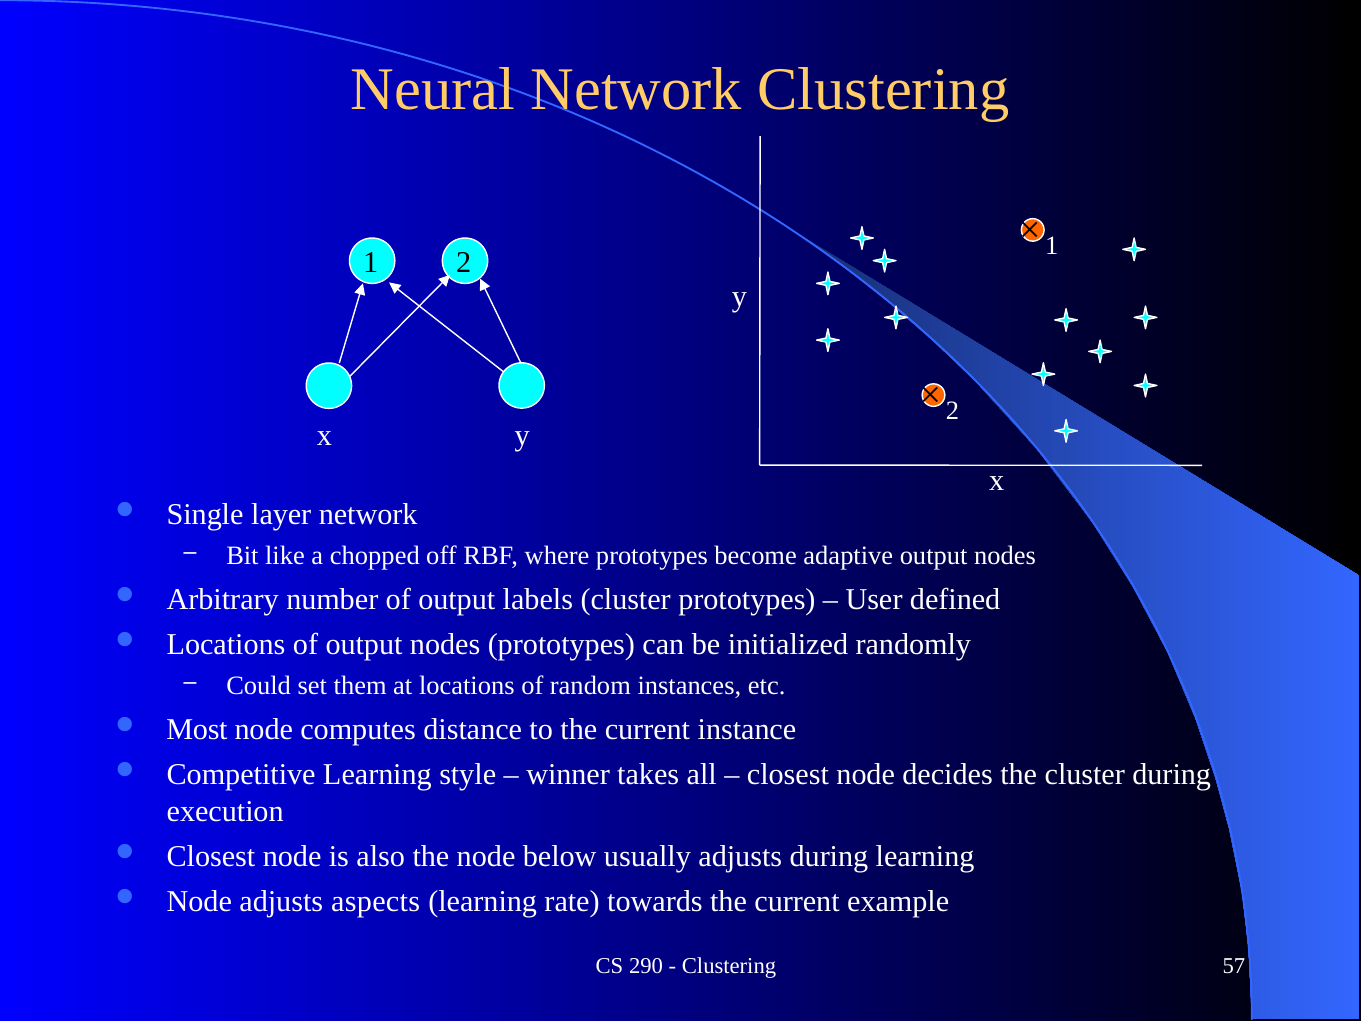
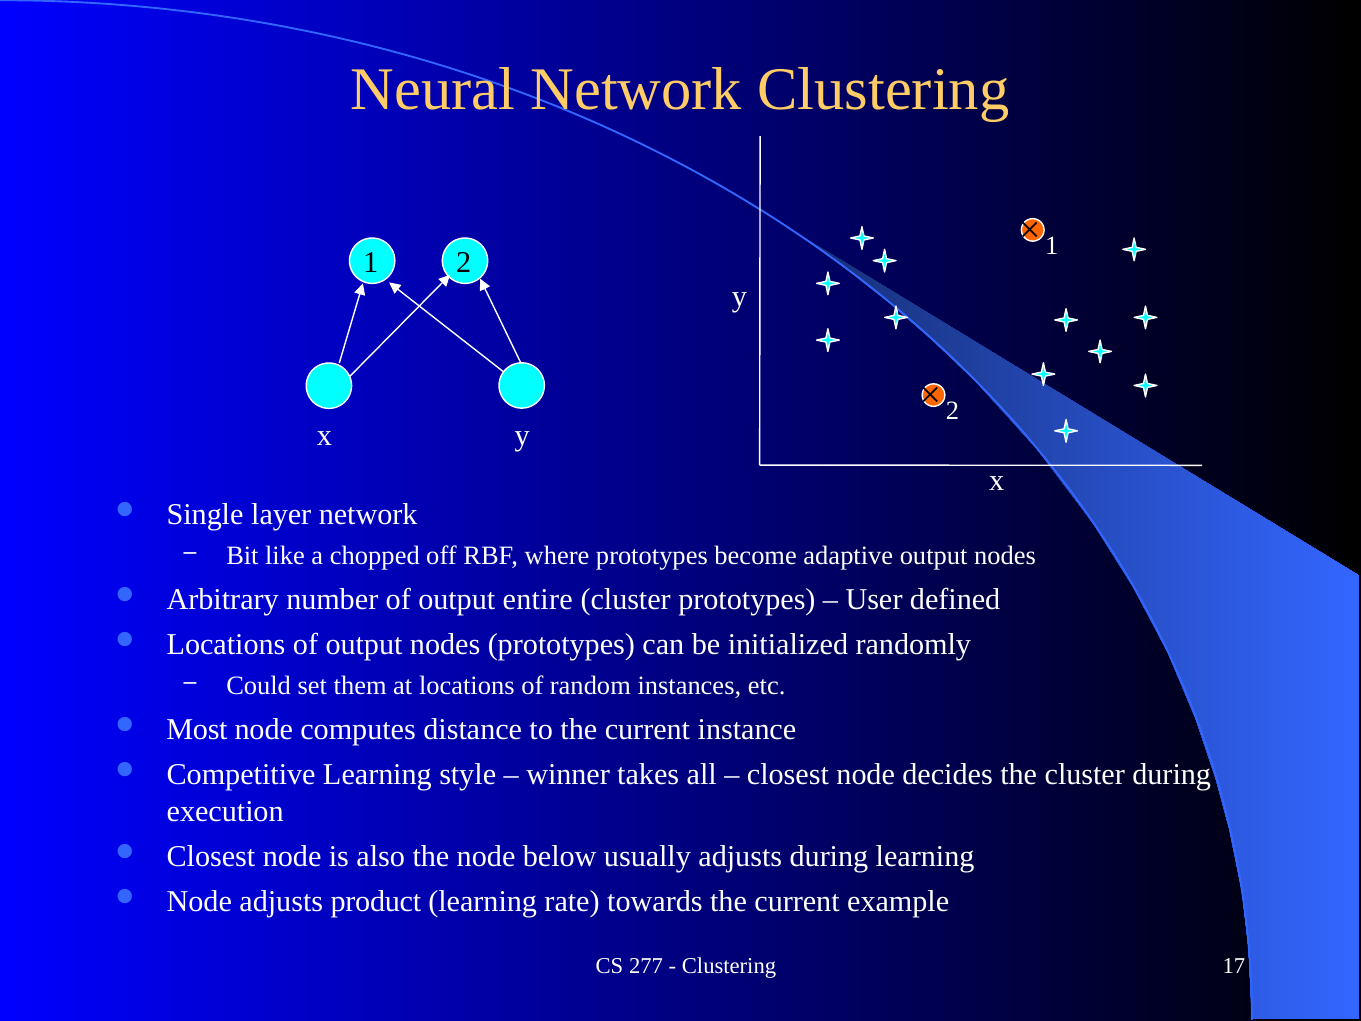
labels: labels -> entire (538, 599)
aspects: aspects -> product (376, 902)
290: 290 -> 277 (646, 966)
57: 57 -> 17 (1234, 966)
